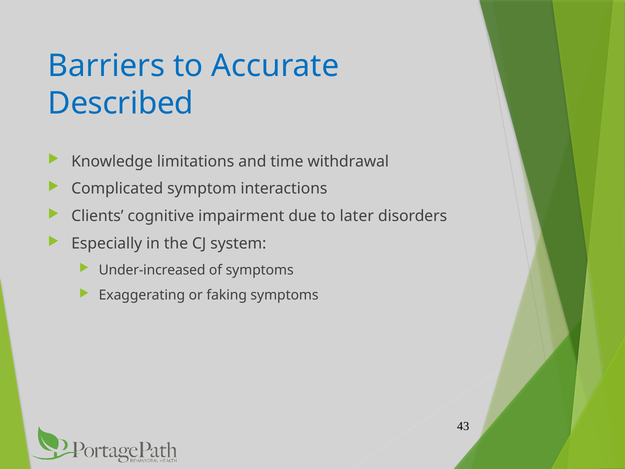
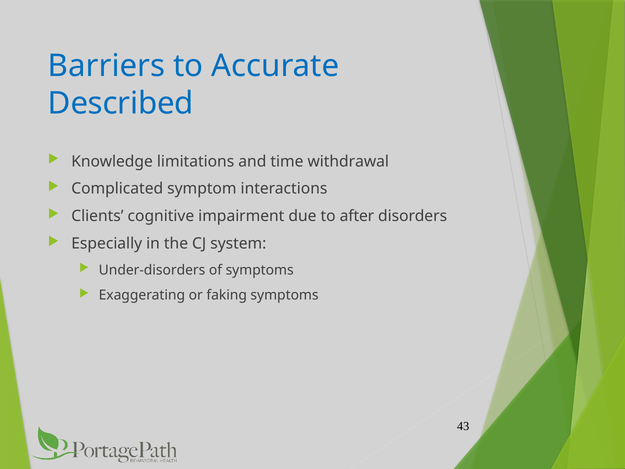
later: later -> after (357, 216)
Under-increased: Under-increased -> Under-disorders (152, 270)
